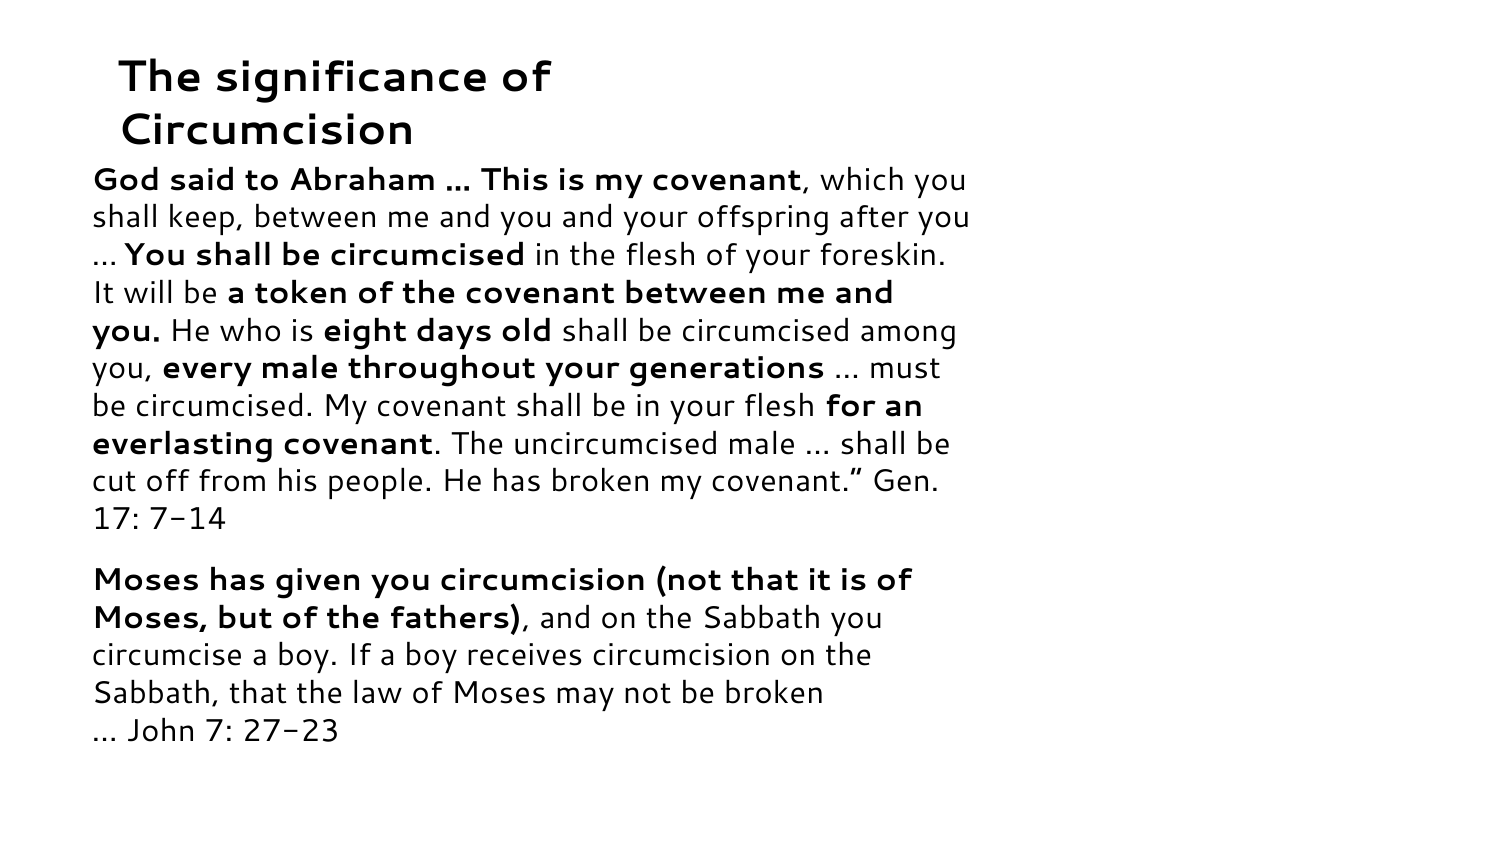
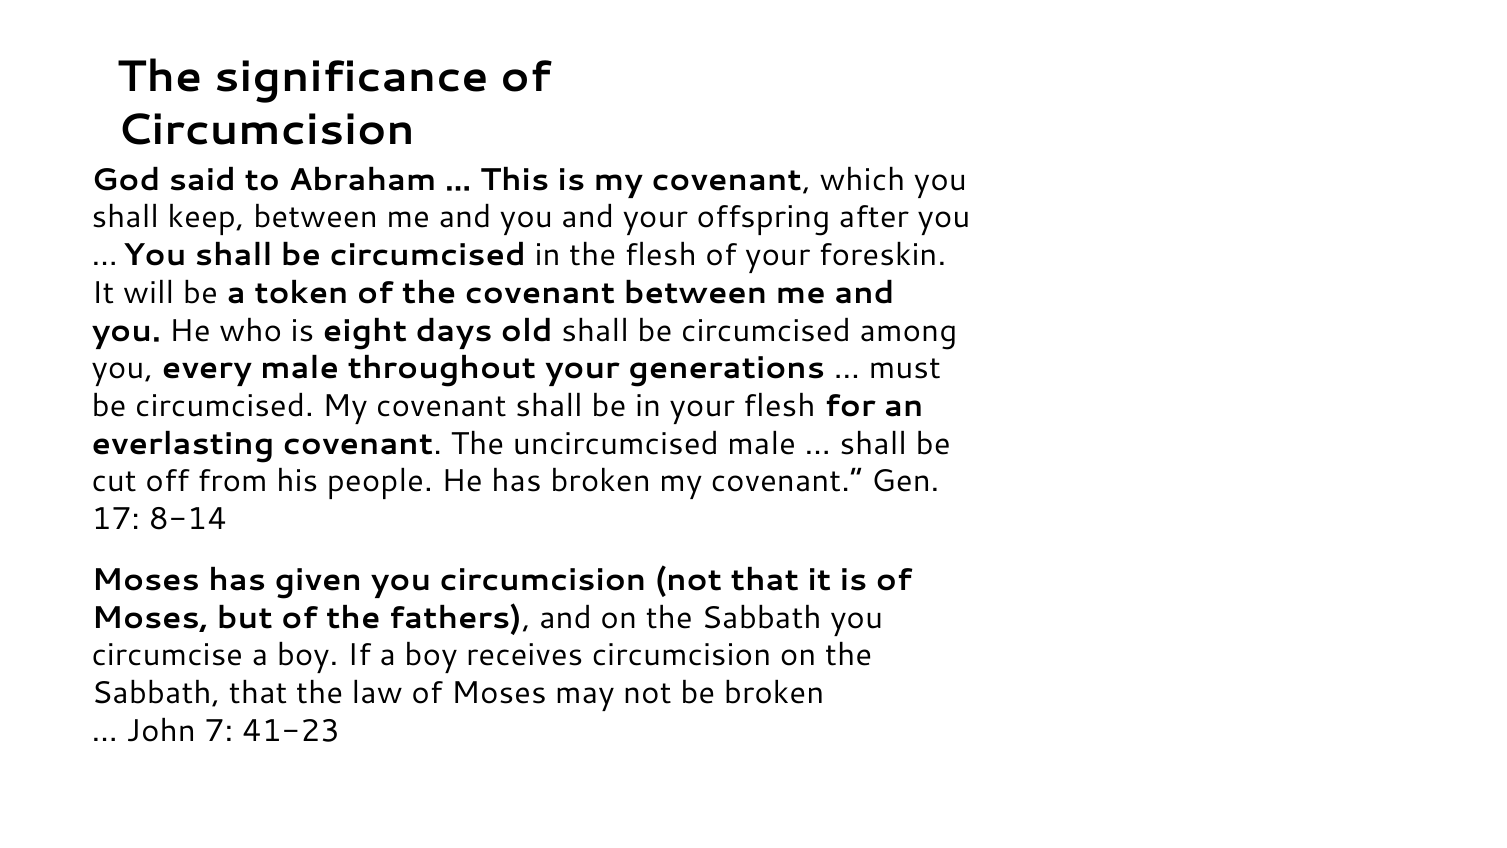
7-14: 7-14 -> 8-14 (188, 519)
27-23: 27-23 -> 41-23 (291, 731)
